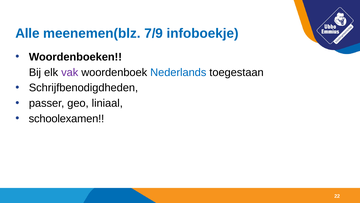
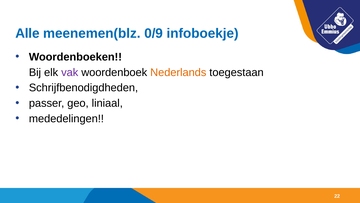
7/9: 7/9 -> 0/9 (154, 33)
Nederlands colour: blue -> orange (178, 72)
schoolexamen: schoolexamen -> mededelingen (66, 118)
